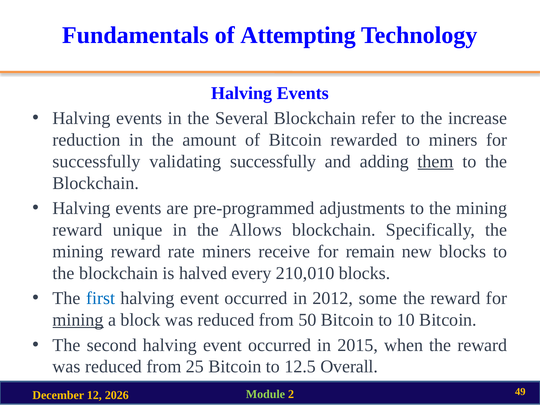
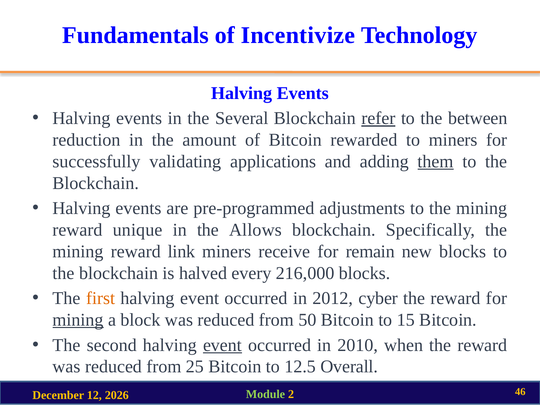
Attempting: Attempting -> Incentivize (298, 35)
refer underline: none -> present (378, 118)
increase: increase -> between (478, 118)
validating successfully: successfully -> applications (273, 161)
rate: rate -> link (182, 251)
210,010: 210,010 -> 216,000 (305, 273)
first colour: blue -> orange (101, 298)
some: some -> cyber (378, 298)
10: 10 -> 15 (406, 320)
event underline: none -> present (222, 345)
2015: 2015 -> 2010 (358, 345)
49: 49 -> 46 (520, 392)
